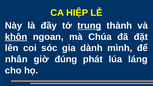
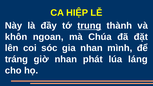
khôn underline: present -> none (16, 37)
gia dành: dành -> nhan (91, 48)
nhân: nhân -> tráng (16, 59)
giờ đúng: đúng -> nhan (66, 59)
